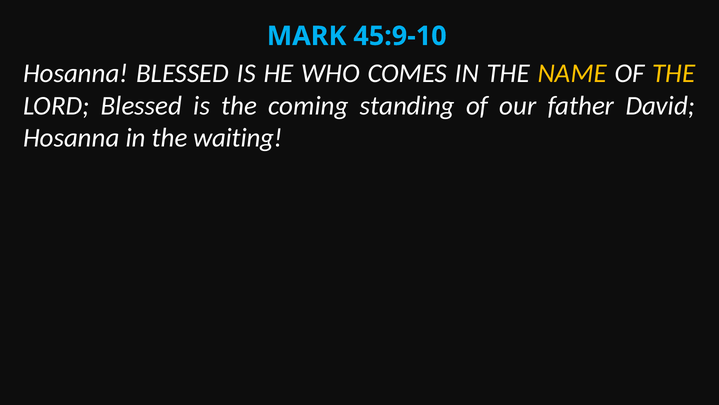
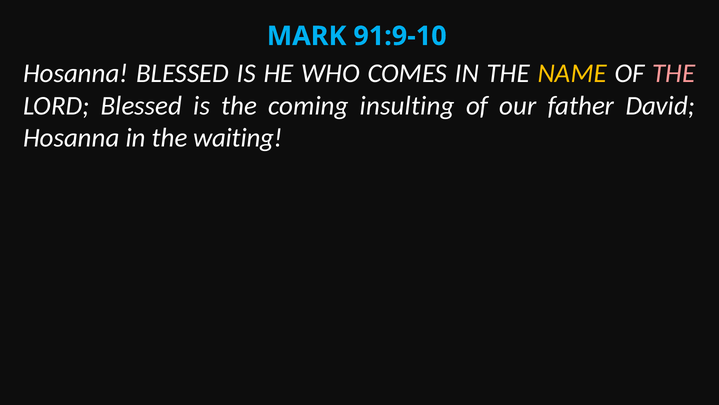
45:9-10: 45:9-10 -> 91:9-10 (400, 36)
THE colour: yellow -> pink (674, 73)
standing: standing -> insulting (407, 106)
